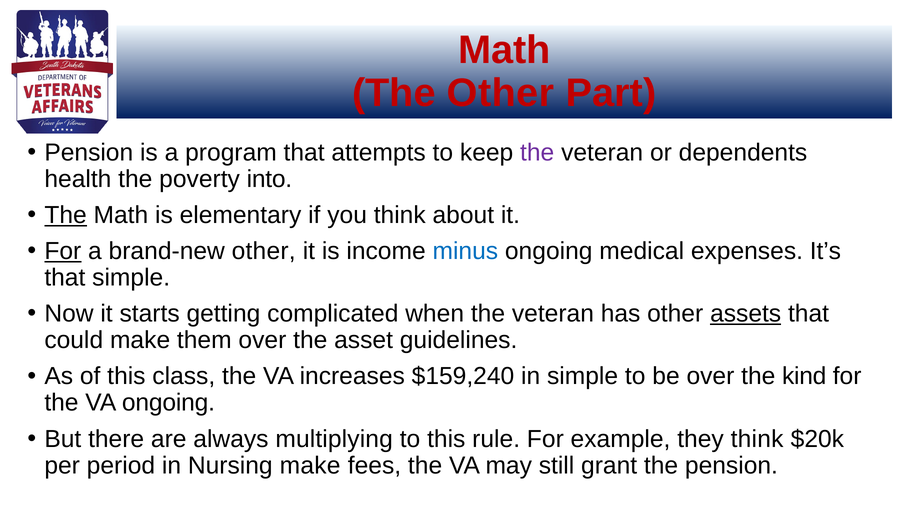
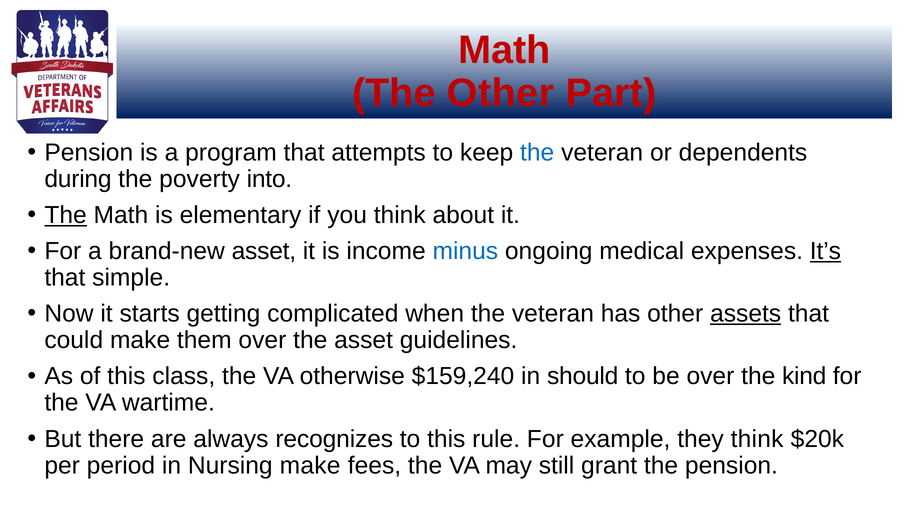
the colour: purple -> blue (537, 152)
health: health -> during (78, 179)
For underline: present -> none (63, 251)
brand-new other: other -> asset (264, 251)
It’s underline: none -> present (825, 251)
increases: increases -> otherwise (352, 376)
in simple: simple -> should (583, 376)
VA ongoing: ongoing -> wartime (168, 403)
multiplying: multiplying -> recognizes (334, 439)
